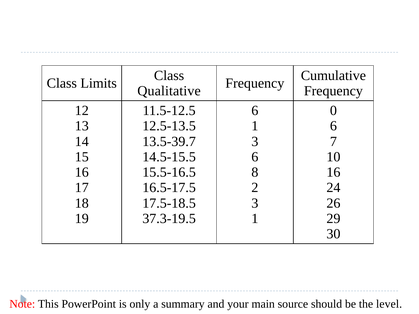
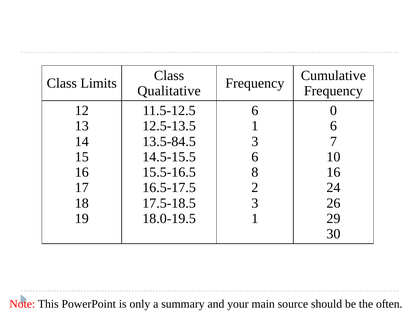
13.5-39.7: 13.5-39.7 -> 13.5-84.5 (169, 142)
37.3-19.5: 37.3-19.5 -> 18.0-19.5 (169, 219)
level: level -> often (389, 304)
